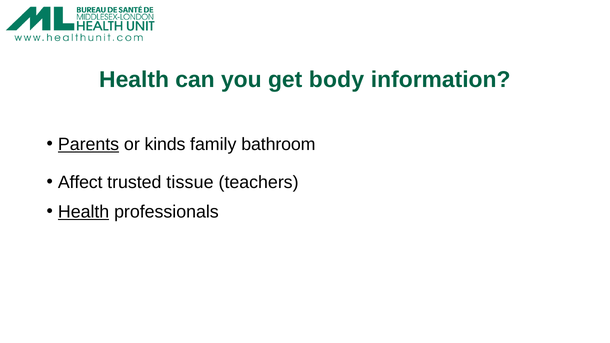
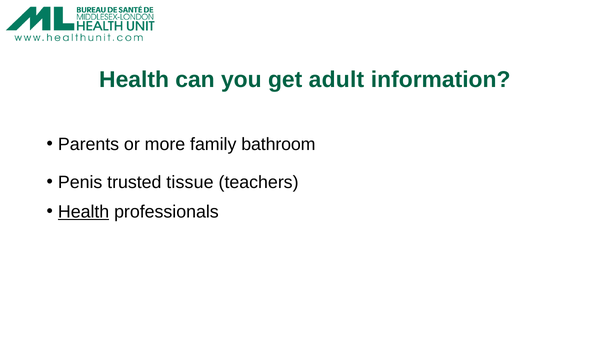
body: body -> adult (336, 80)
Parents underline: present -> none (89, 144)
kinds: kinds -> more (165, 144)
Affect: Affect -> Penis (80, 183)
